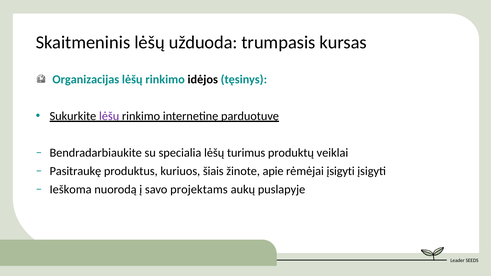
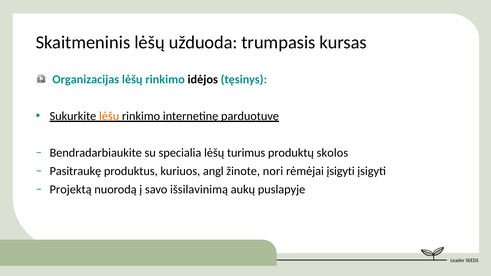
lėšų colour: purple -> orange (109, 116)
veiklai: veiklai -> skolos (332, 153)
šiais: šiais -> angl (213, 171)
apie: apie -> nori (273, 171)
Ieškoma: Ieškoma -> Projektą (71, 190)
projektams: projektams -> išsilavinimą (199, 190)
